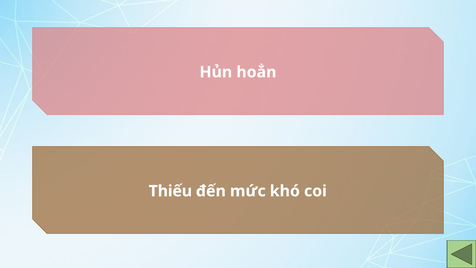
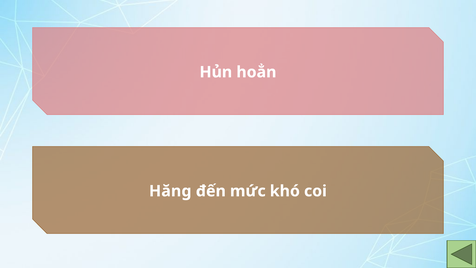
Thiếu: Thiếu -> Hăng (170, 191)
